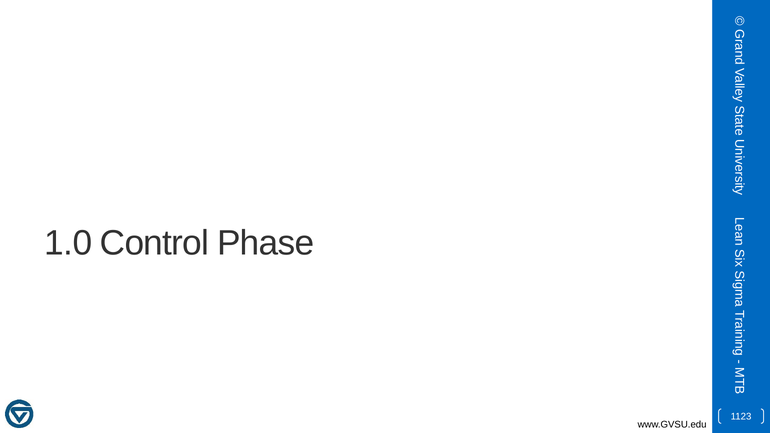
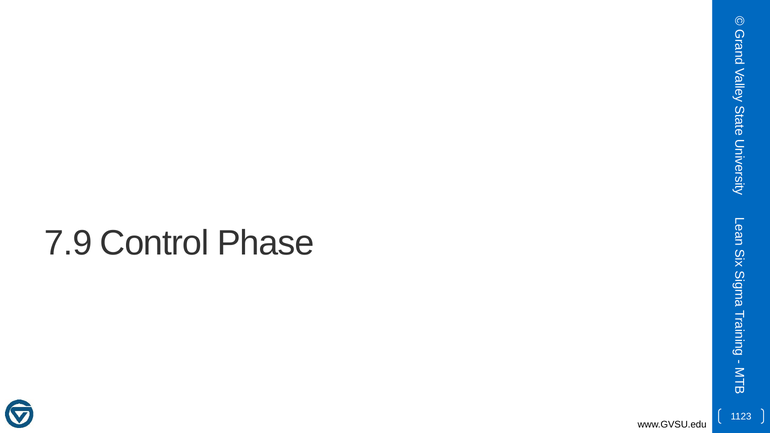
1.0: 1.0 -> 7.9 (68, 243)
